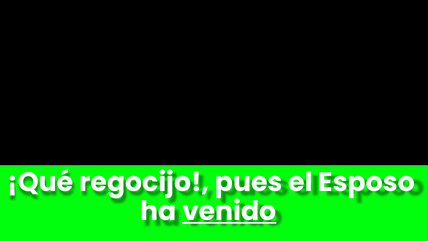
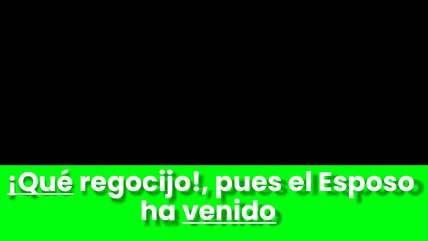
¡Qué underline: none -> present (40, 182)
